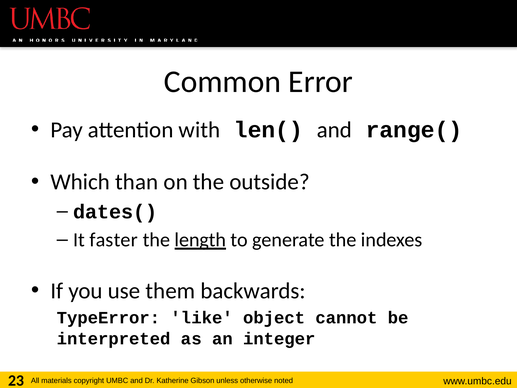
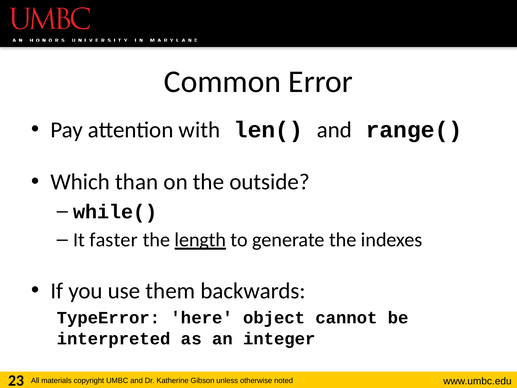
dates(: dates( -> while( (115, 212)
like: like -> here (202, 318)
